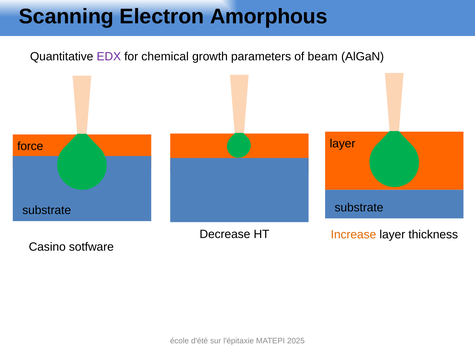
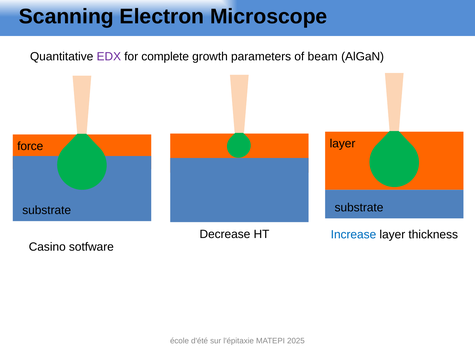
Amorphous: Amorphous -> Microscope (269, 16)
chemical: chemical -> complete (165, 57)
Increase colour: orange -> blue (353, 234)
